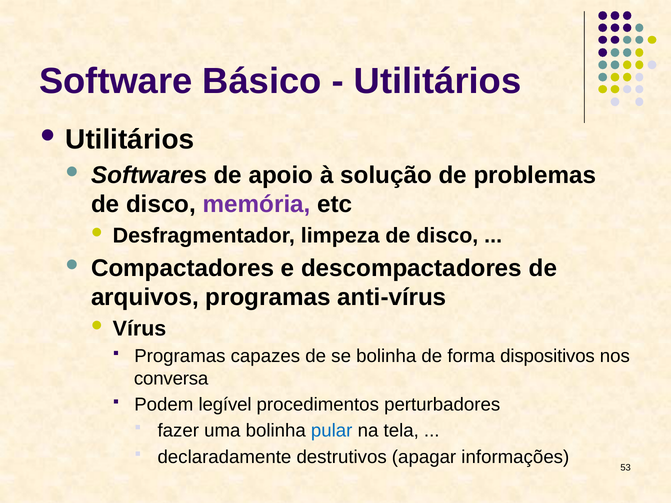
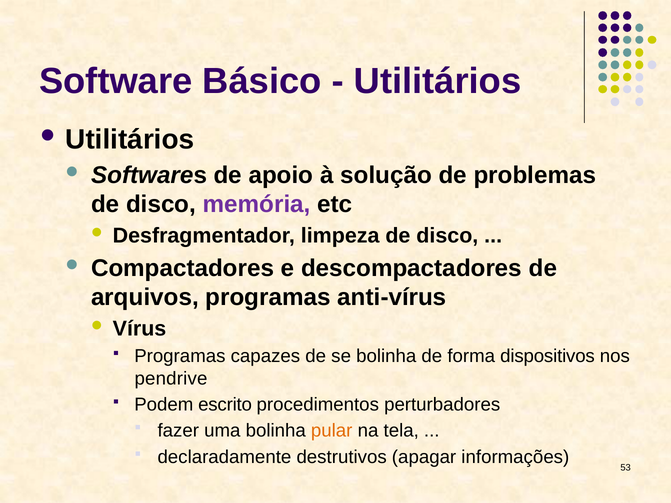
conversa: conversa -> pendrive (171, 379)
legível: legível -> escrito (225, 405)
pular colour: blue -> orange (332, 431)
